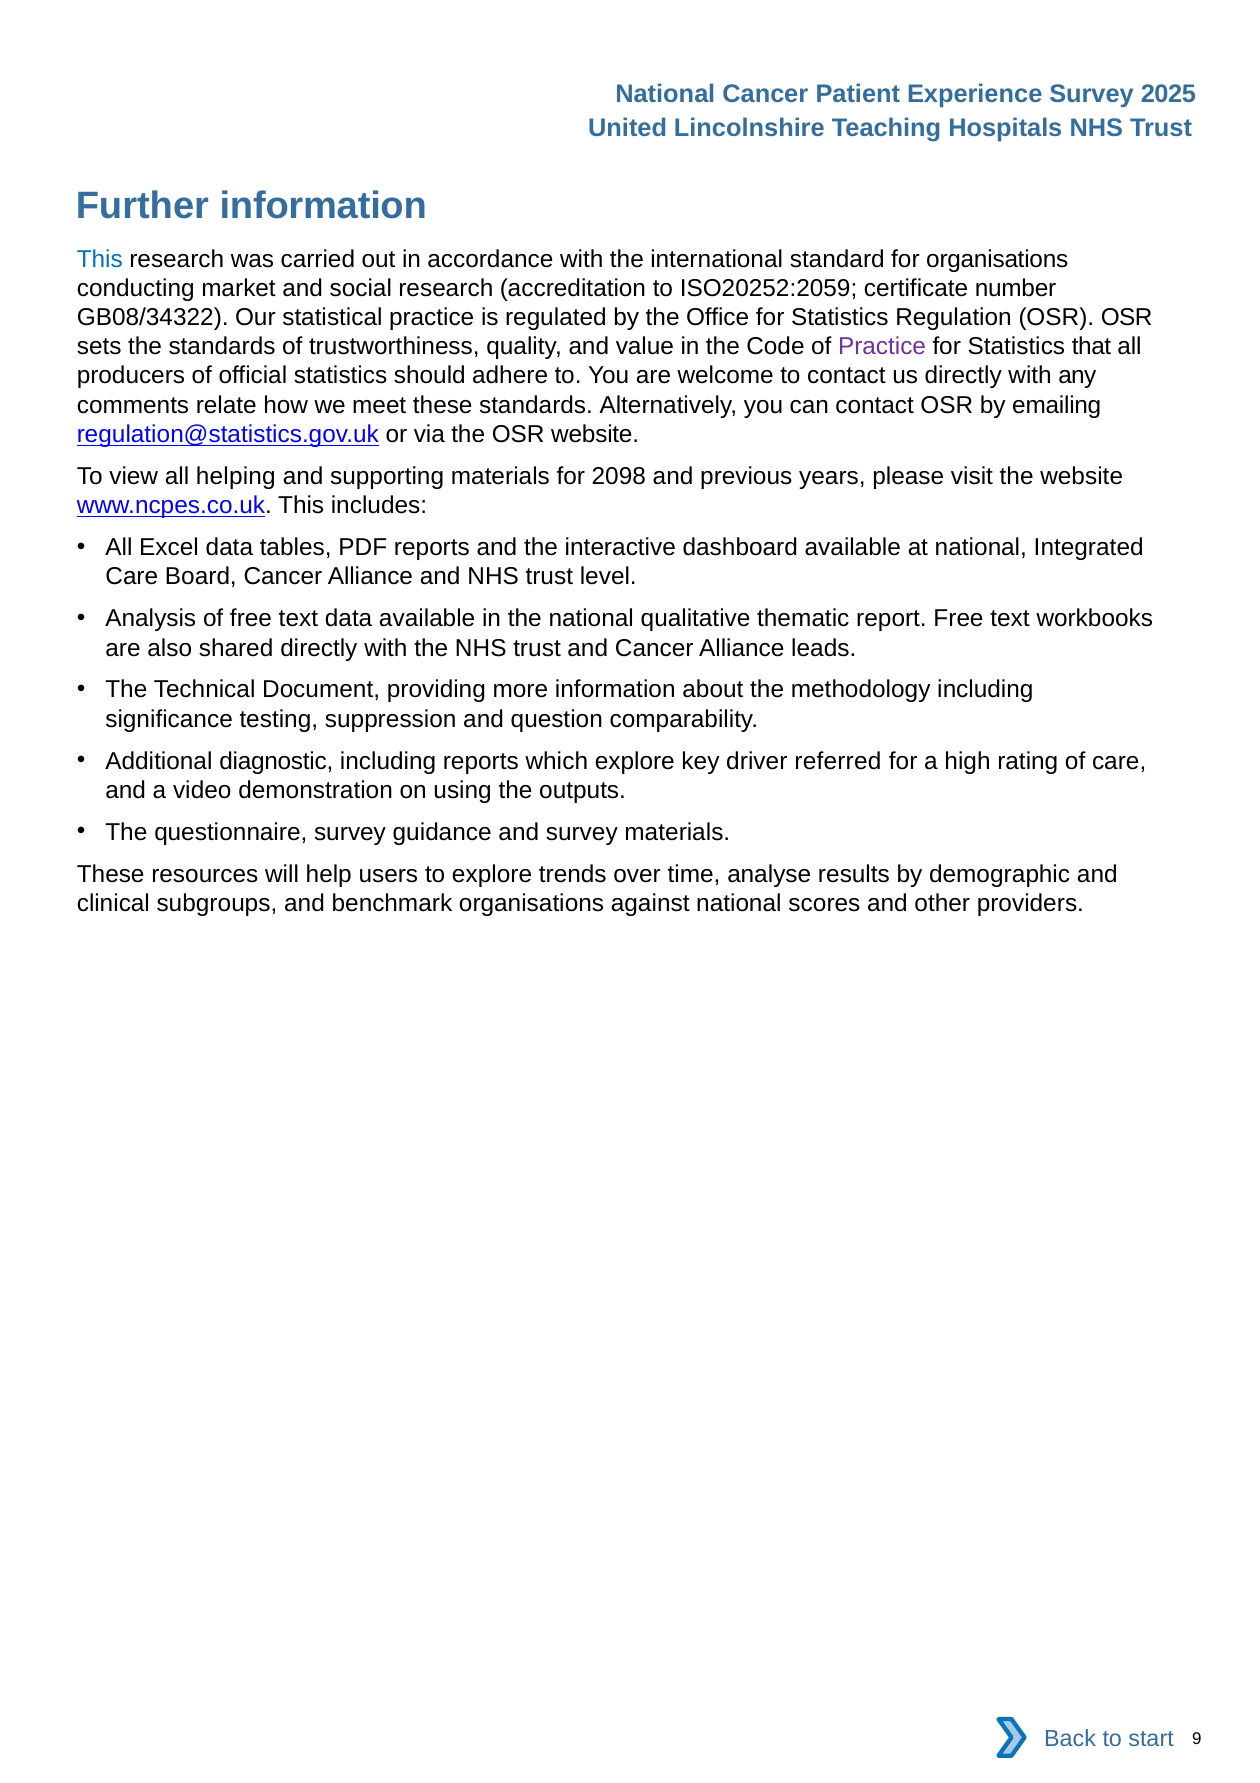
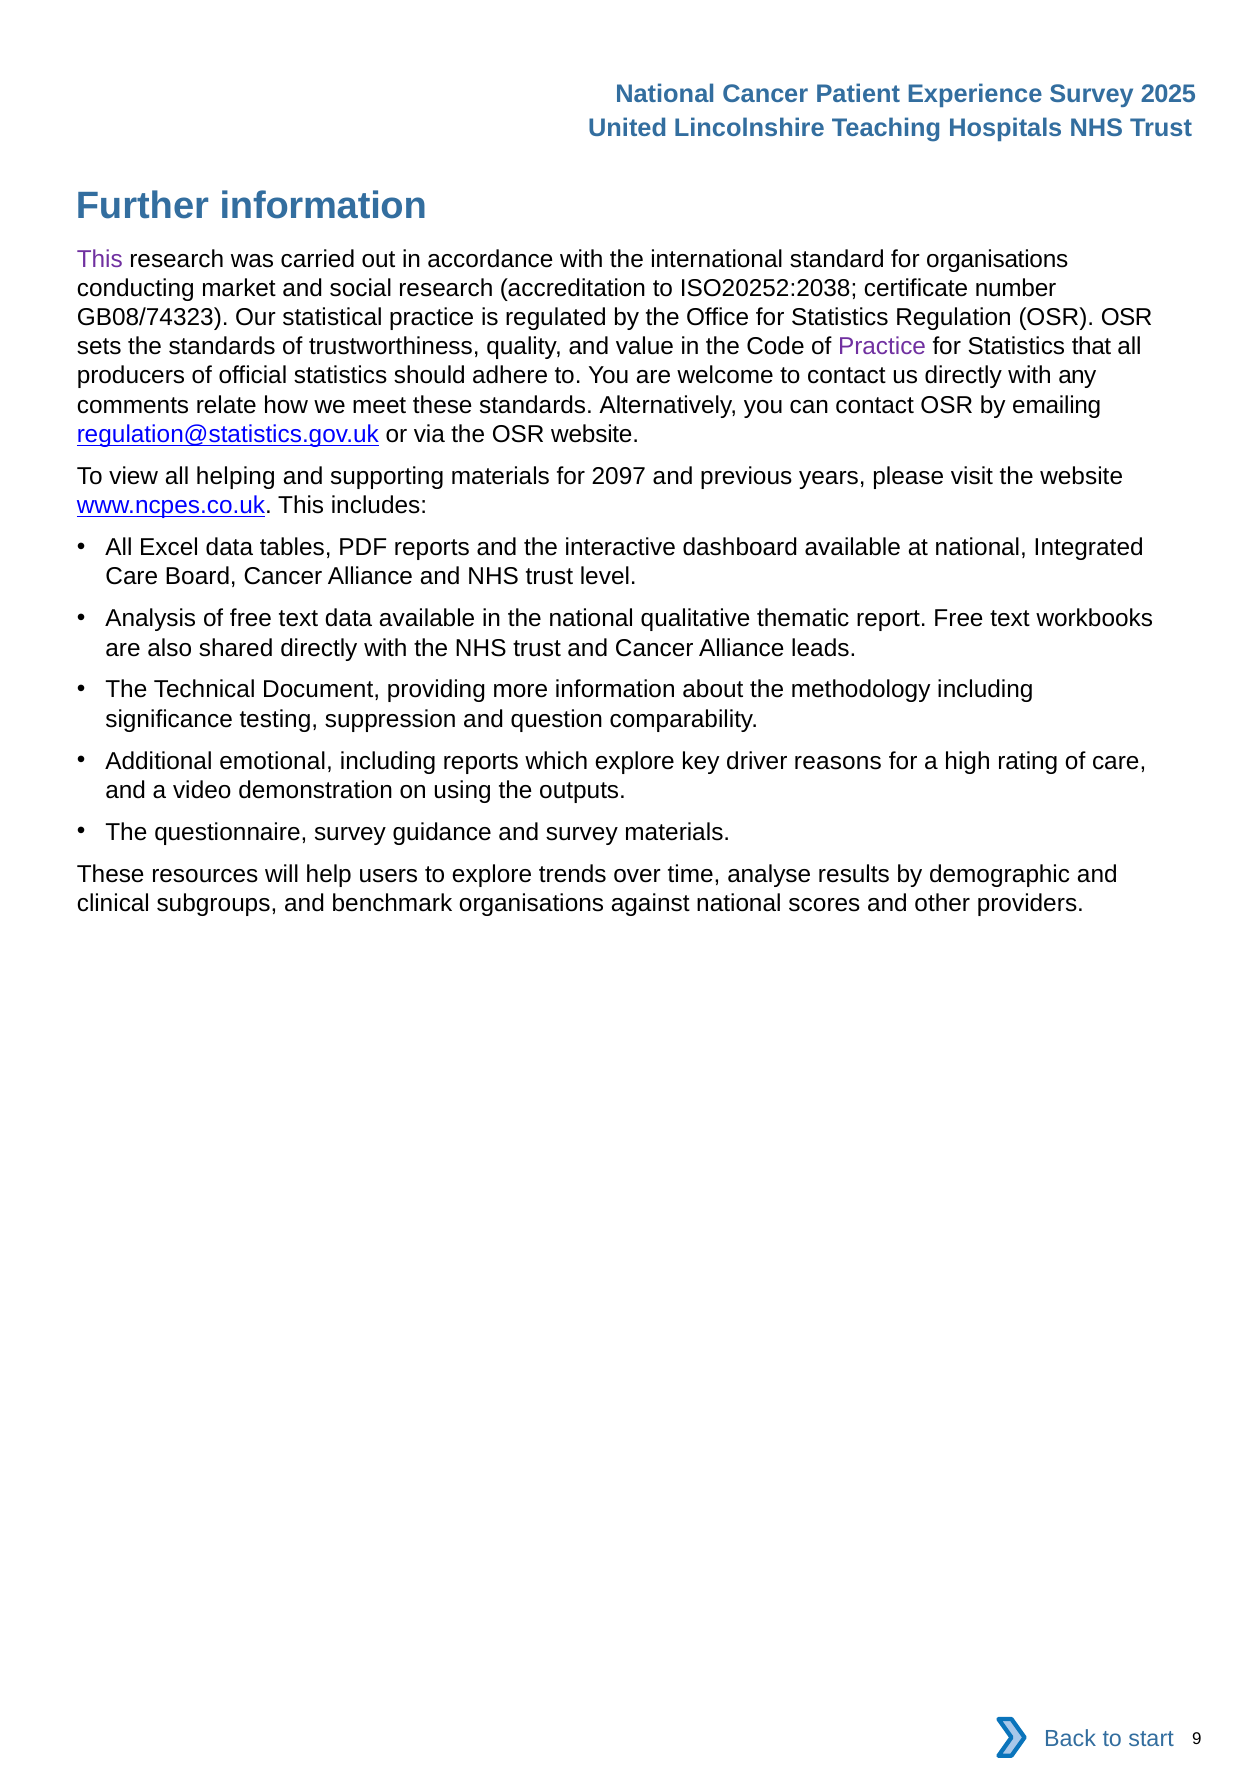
This colour: blue -> purple (100, 259)
ISO20252:2059: ISO20252:2059 -> ISO20252:2038 (769, 288)
GB08/34322: GB08/34322 -> GB08/74323 (153, 317)
2098: 2098 -> 2097 (619, 476)
diagnostic: diagnostic -> emotional (276, 761)
referred: referred -> reasons (838, 761)
